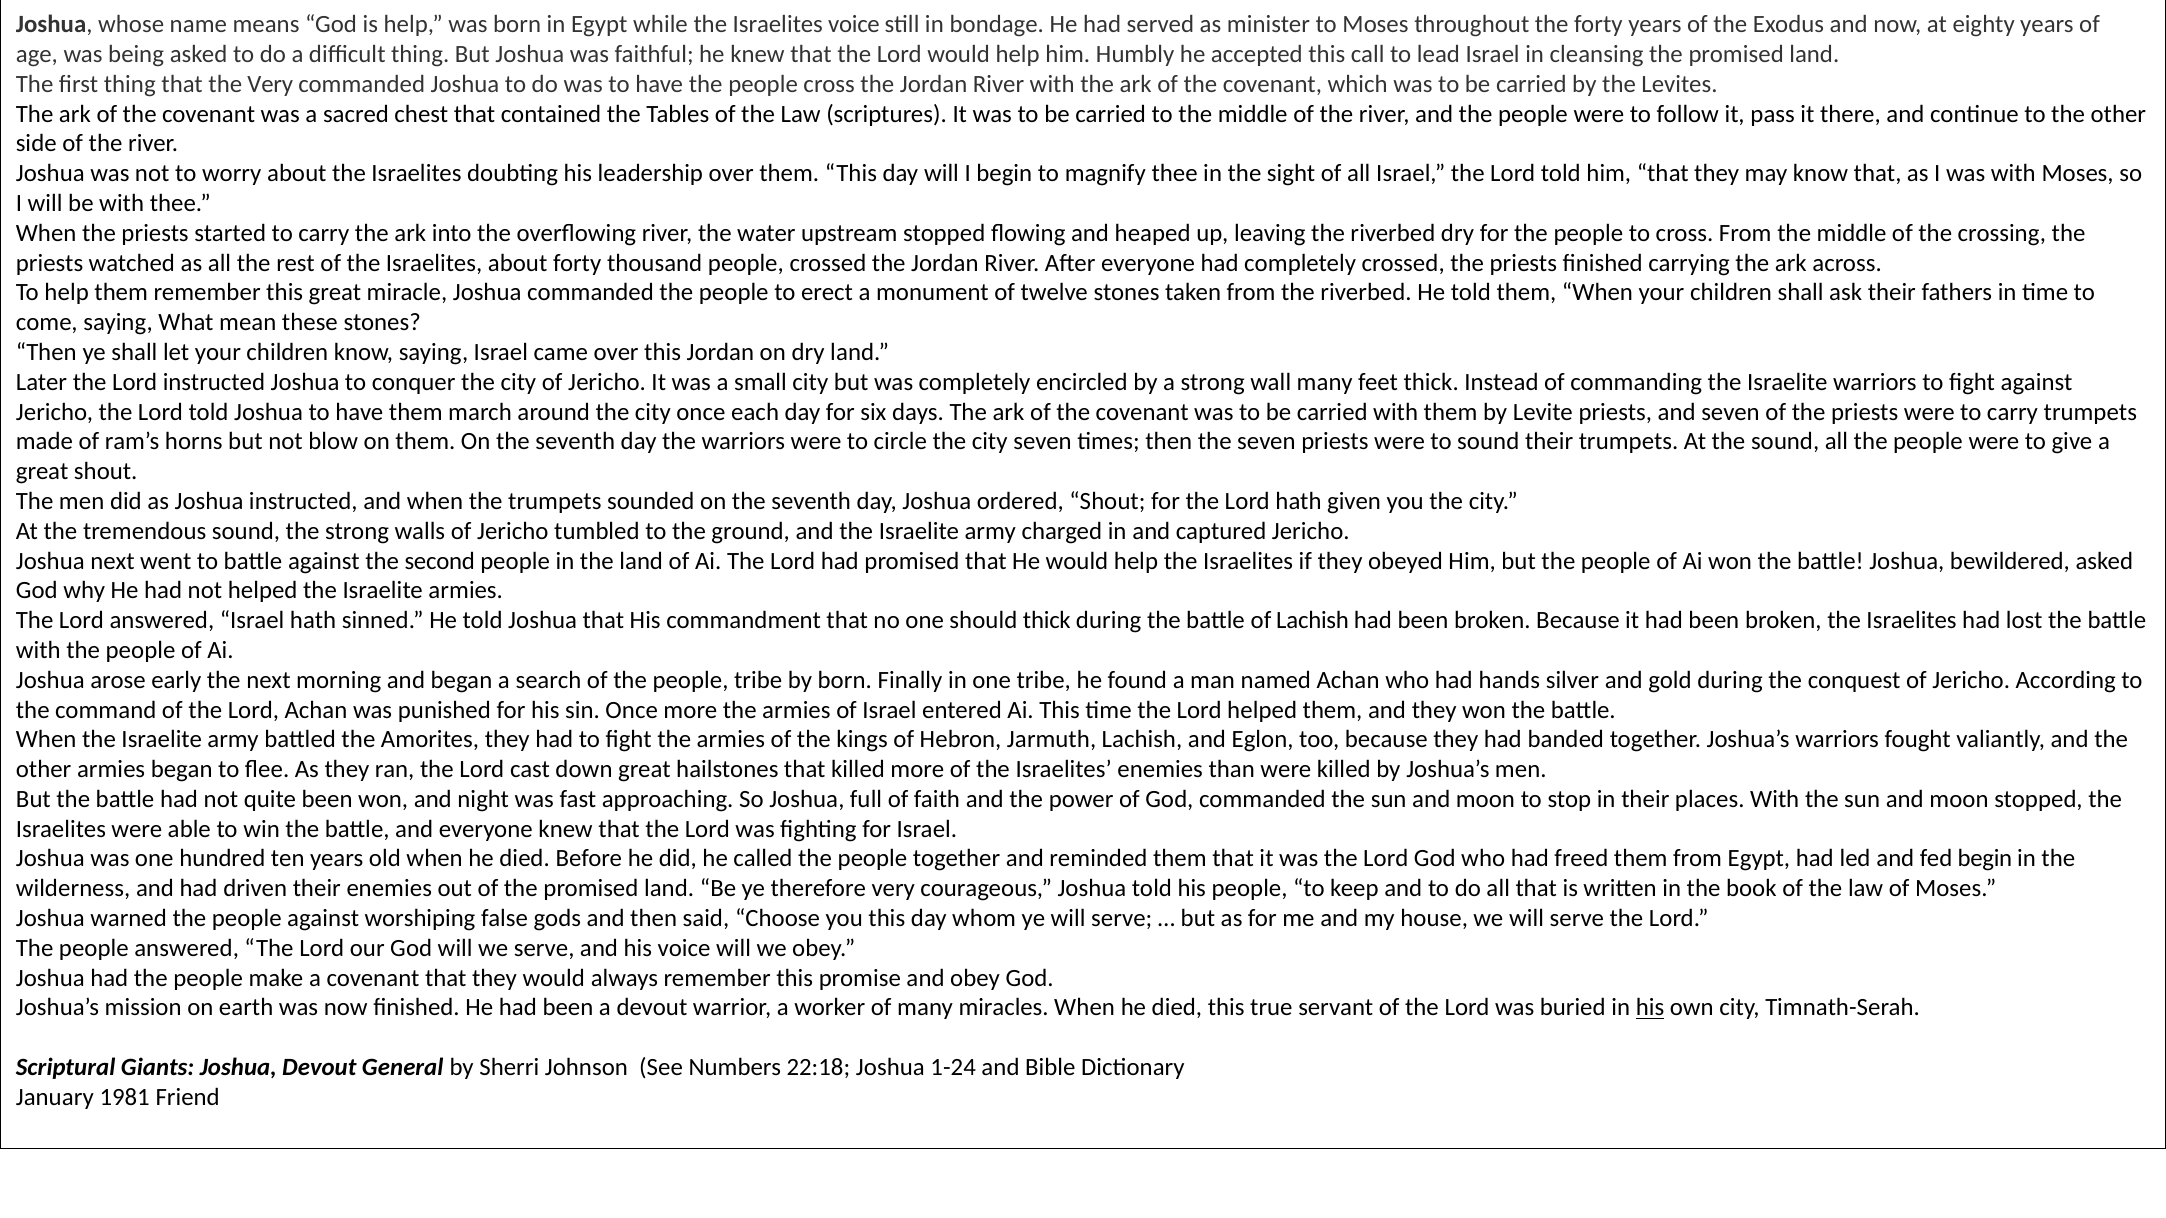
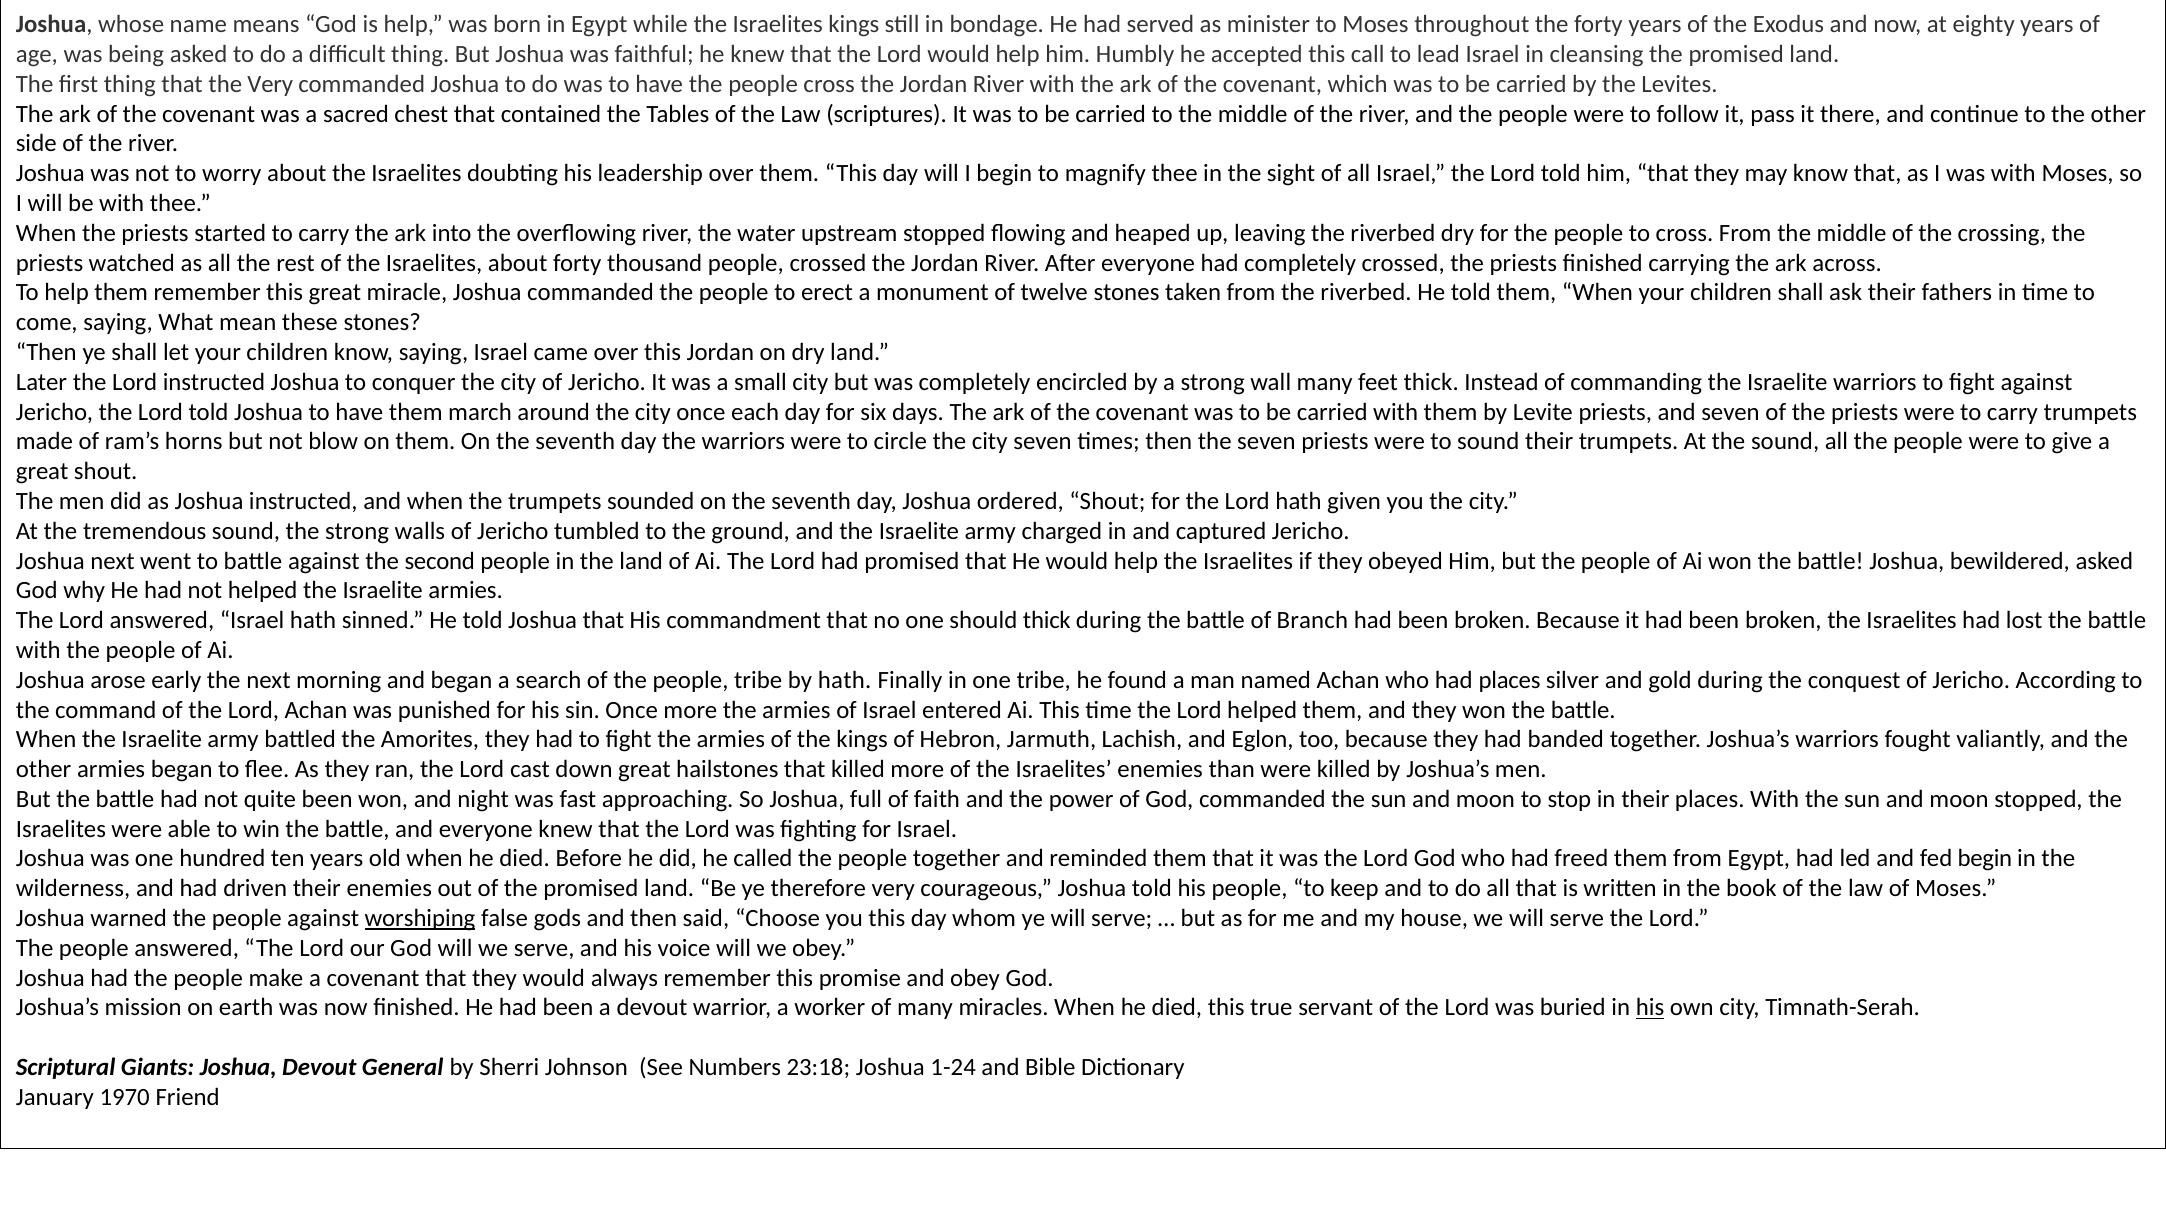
Israelites voice: voice -> kings (854, 25)
of Lachish: Lachish -> Branch (1312, 621)
by born: born -> hath (845, 680)
had hands: hands -> places (1510, 680)
worshiping underline: none -> present (420, 919)
22:18: 22:18 -> 23:18 (818, 1068)
1981: 1981 -> 1970 (125, 1097)
